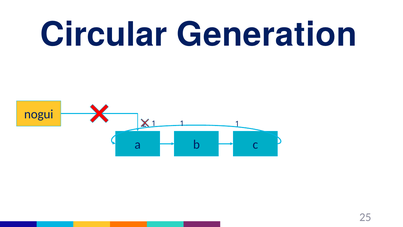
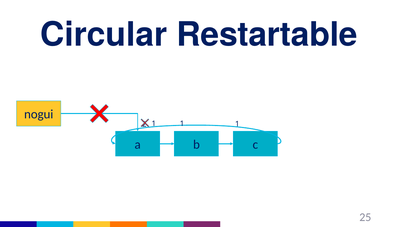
Generation: Generation -> Restartable (267, 35)
